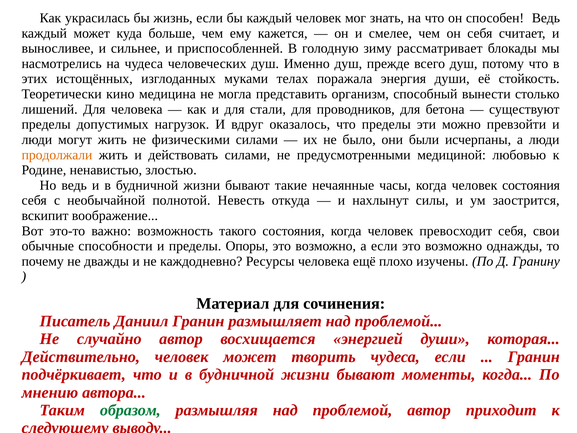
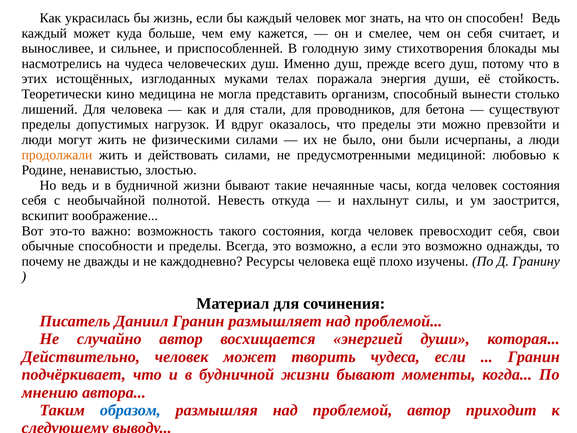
рассматривает: рассматривает -> стихотворения (440, 48)
Опоры: Опоры -> Всегда (247, 246)
образом colour: green -> blue (130, 410)
